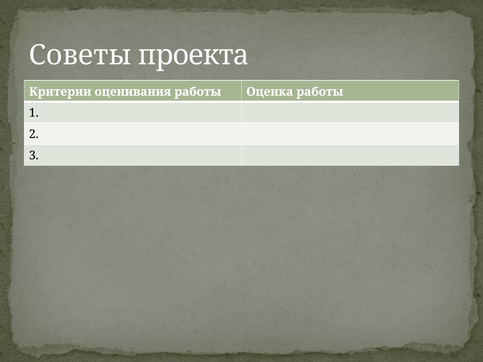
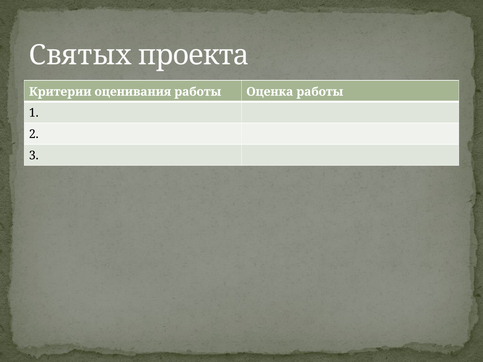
Советы: Советы -> Святых (80, 55)
